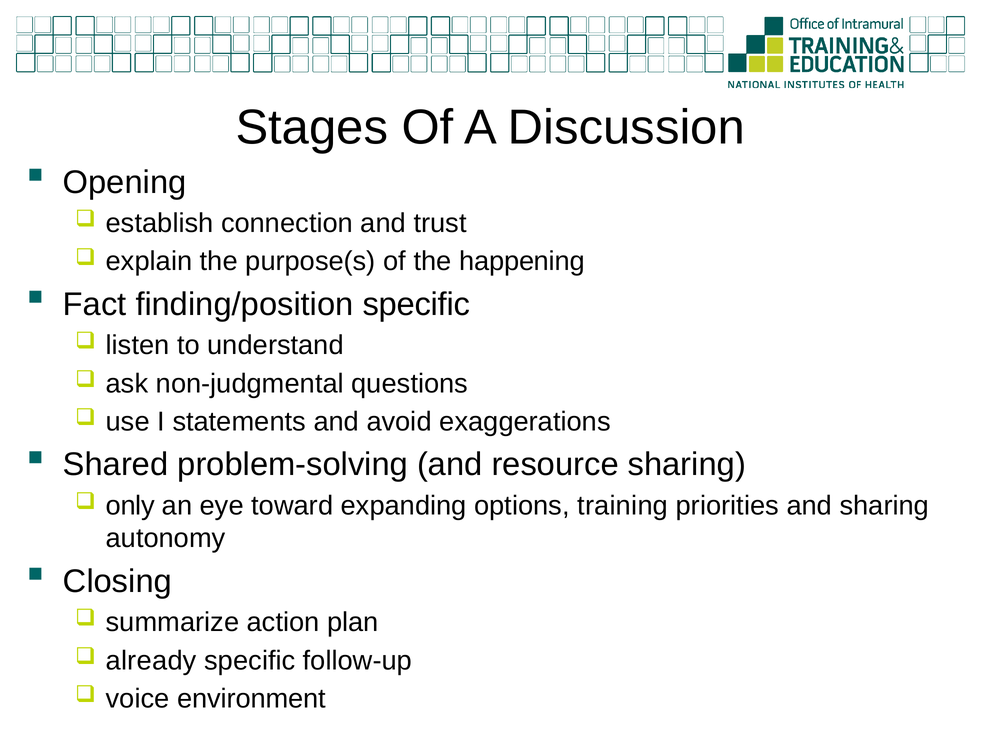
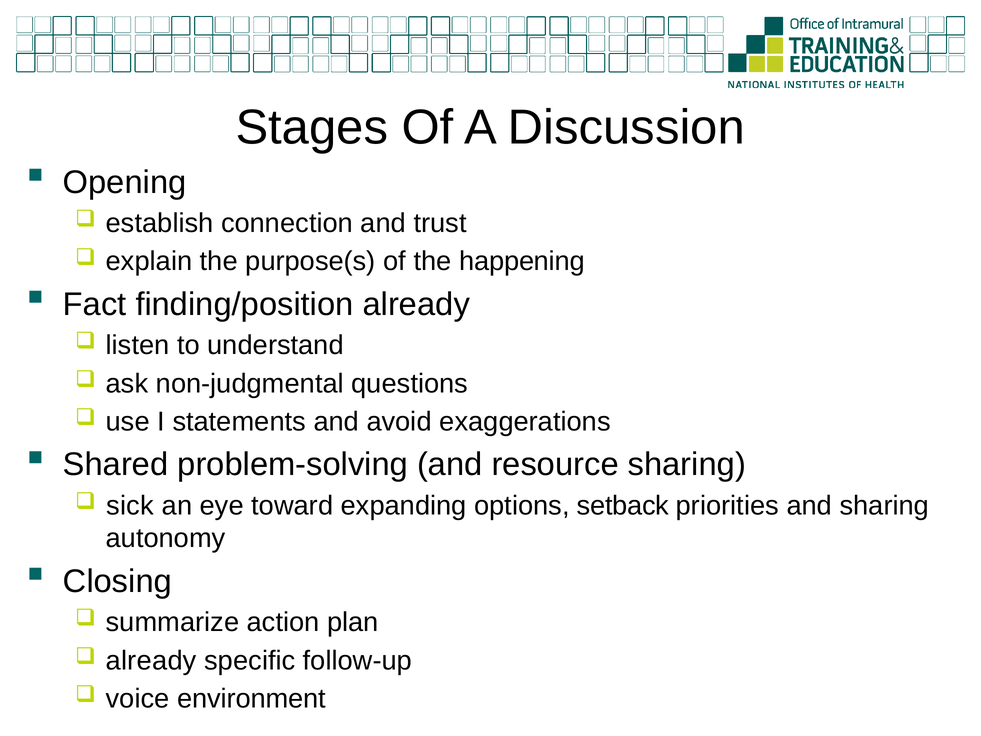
finding/position specific: specific -> already (416, 304)
only: only -> sick (130, 506)
training: training -> setback (623, 506)
